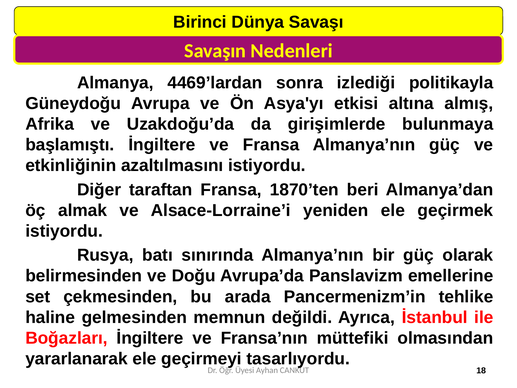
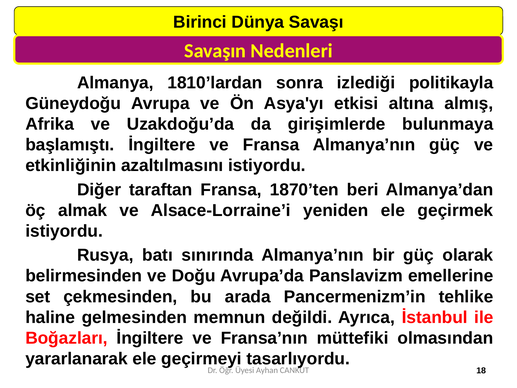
4469’lardan: 4469’lardan -> 1810’lardan (215, 83)
